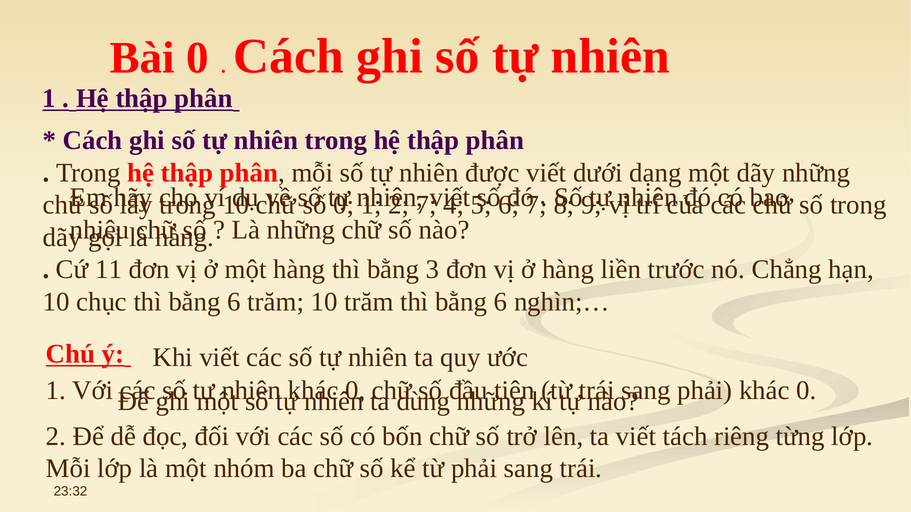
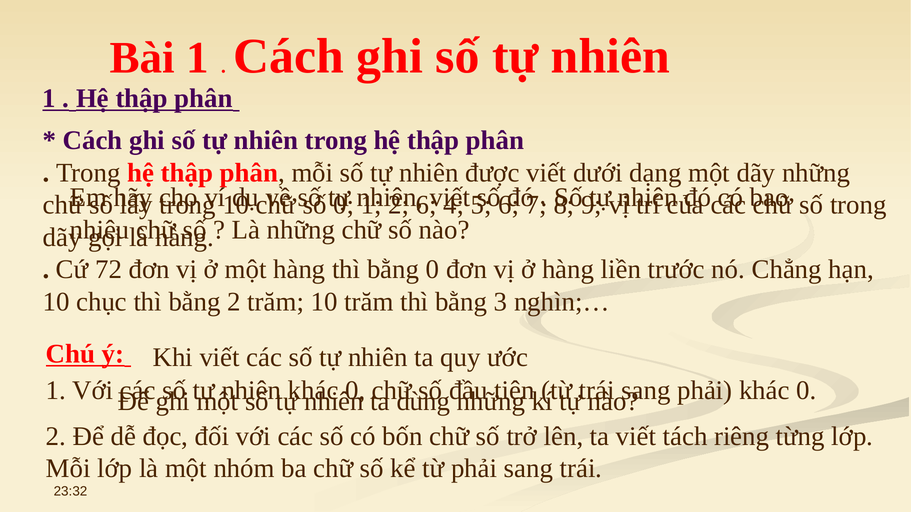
Bài 0: 0 -> 1 (197, 58)
7: 7 -> 6 (426, 205)
11: 11 -> 72 (109, 270)
bằng 3: 3 -> 0 (433, 270)
chục thì bằng 6: 6 -> 2 (234, 302)
trăm thì bằng 6: 6 -> 3 (501, 302)
